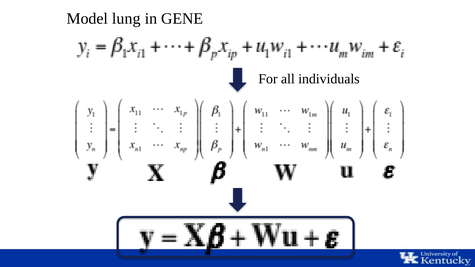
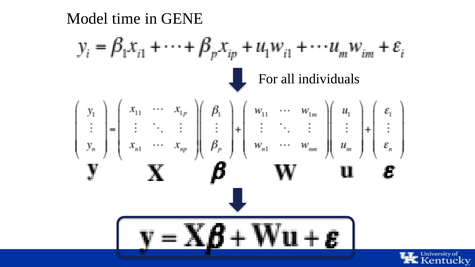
lung: lung -> time (126, 19)
